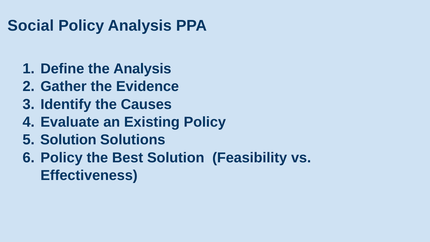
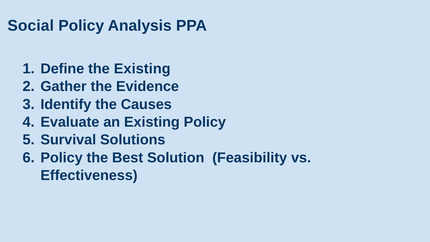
the Analysis: Analysis -> Existing (142, 69)
Solution: Solution -> Survival (68, 140)
